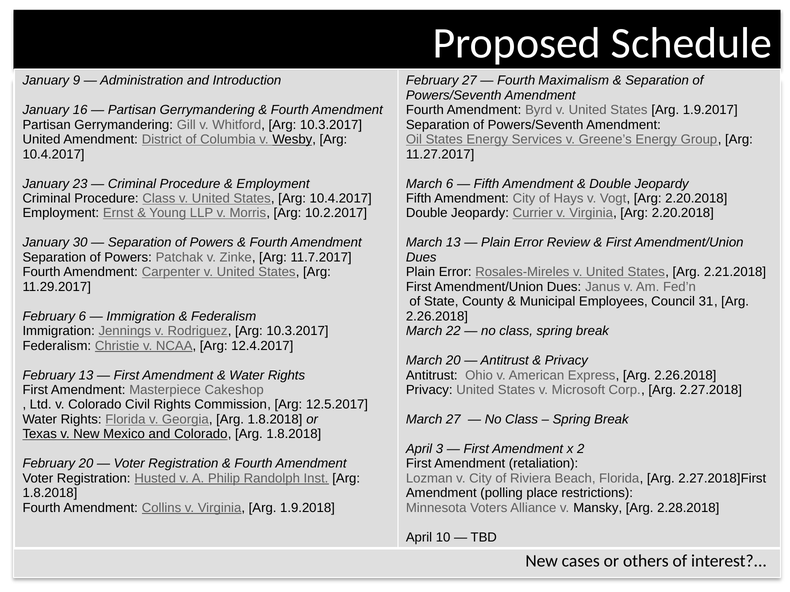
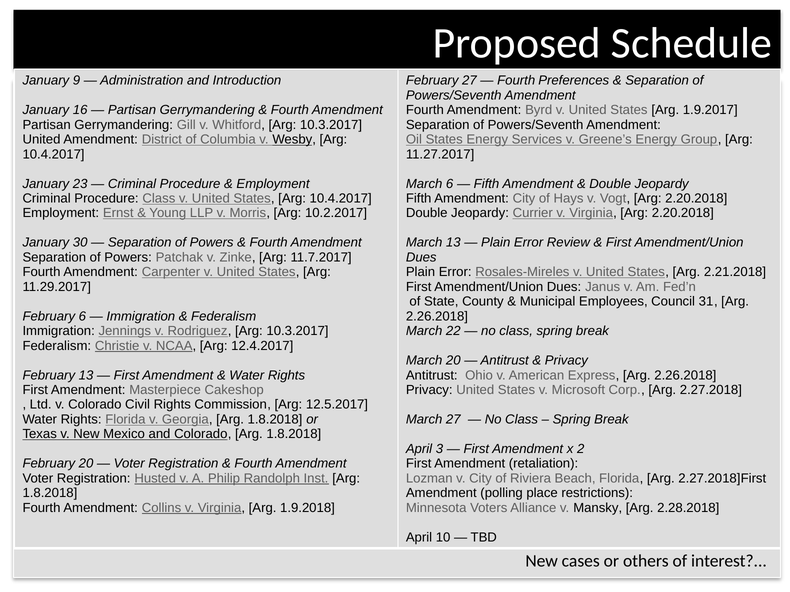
Maximalism: Maximalism -> Preferences (574, 81)
